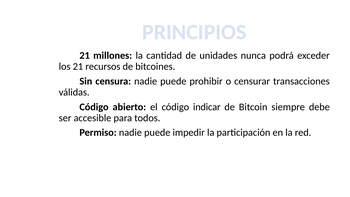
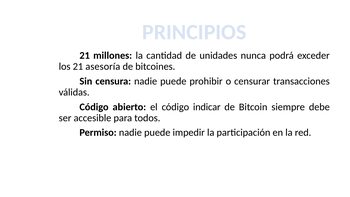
recursos: recursos -> asesoría (103, 67)
